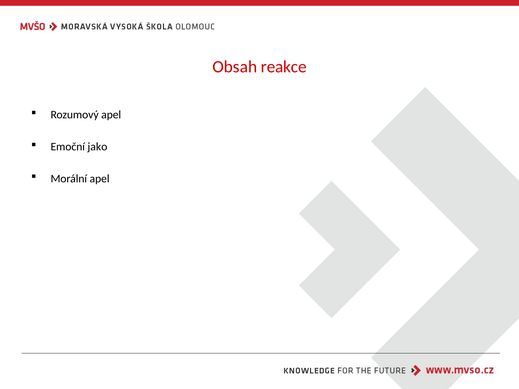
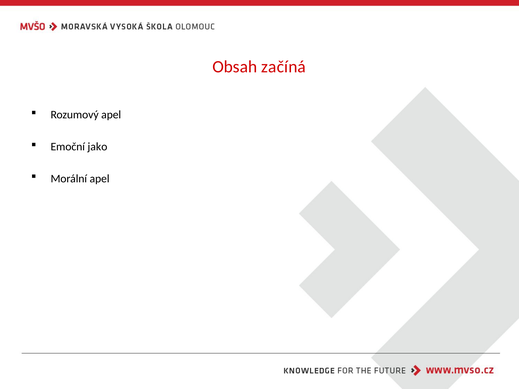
reakce: reakce -> začíná (284, 67)
